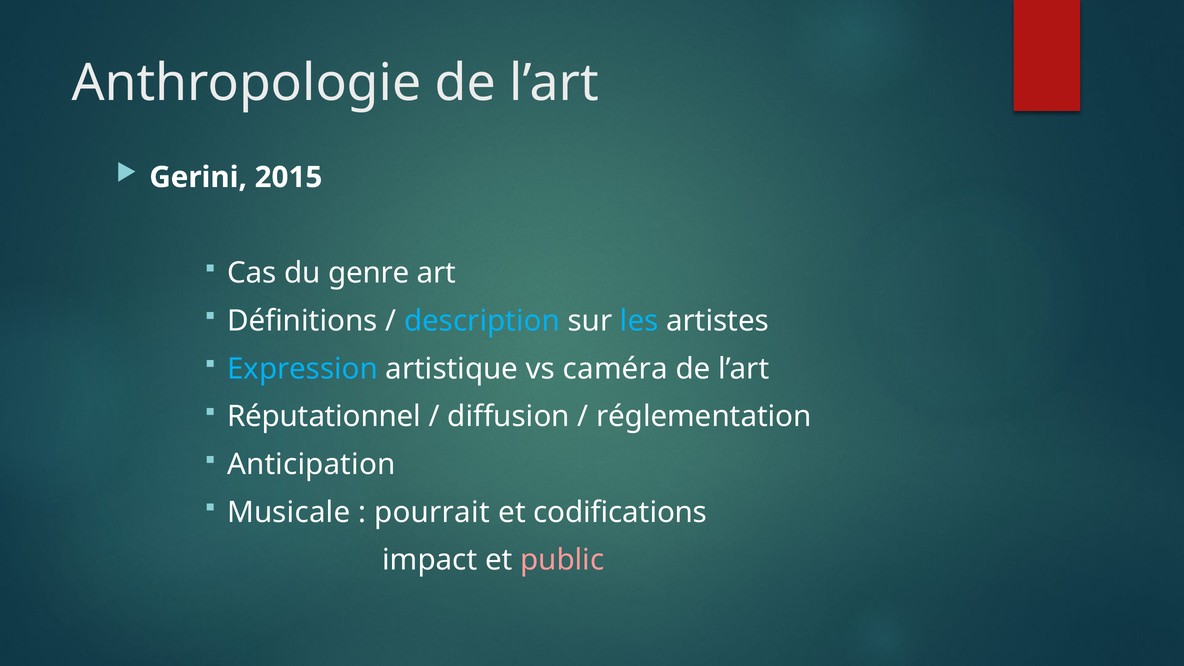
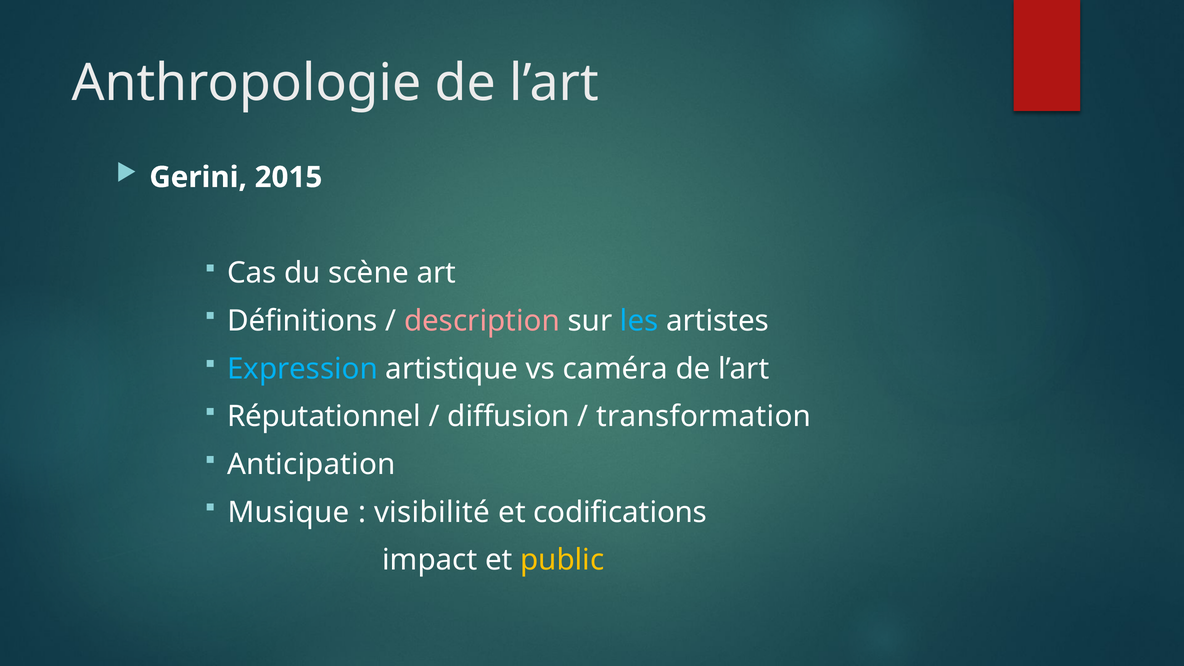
genre: genre -> scène (369, 273)
description colour: light blue -> pink (482, 321)
réglementation: réglementation -> transformation (704, 417)
Musicale: Musicale -> Musique (289, 512)
pourrait: pourrait -> visibilité (432, 512)
public colour: pink -> yellow (562, 560)
